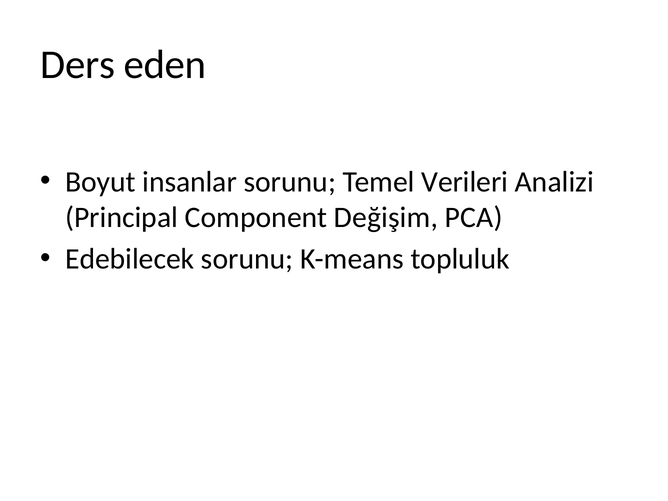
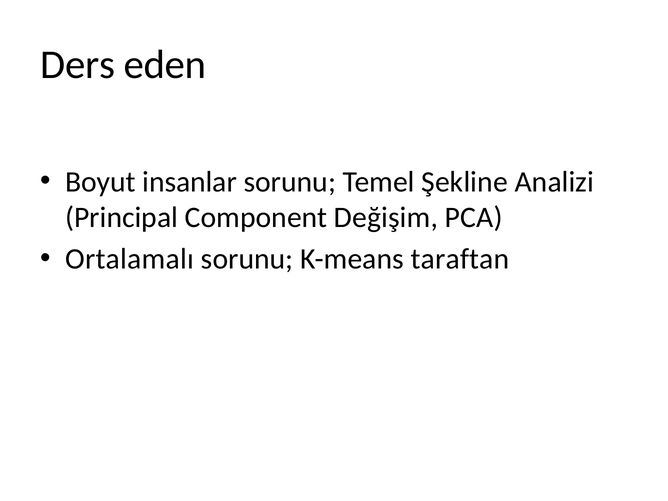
Verileri: Verileri -> Şekline (465, 182)
Edebilecek: Edebilecek -> Ortalamalı (130, 259)
topluluk: topluluk -> taraftan (460, 259)
